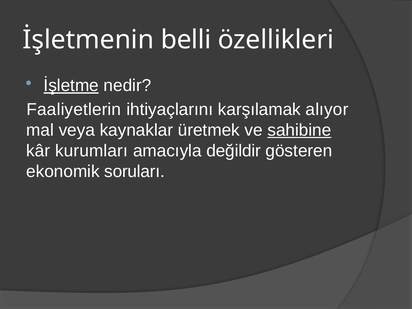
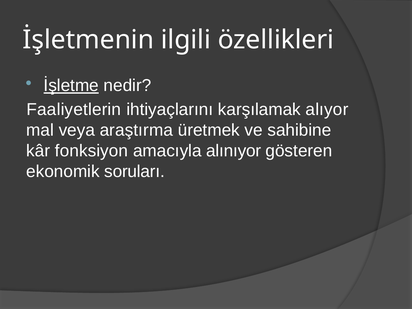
belli: belli -> ilgili (186, 40)
kaynaklar: kaynaklar -> araştırma (136, 130)
sahibine underline: present -> none (299, 130)
kurumları: kurumları -> fonksiyon (92, 151)
değildir: değildir -> alınıyor (234, 151)
